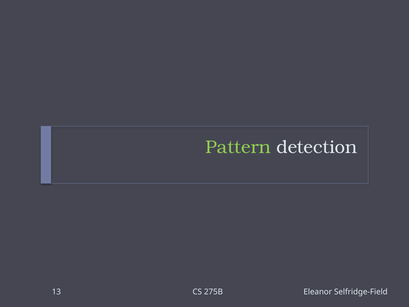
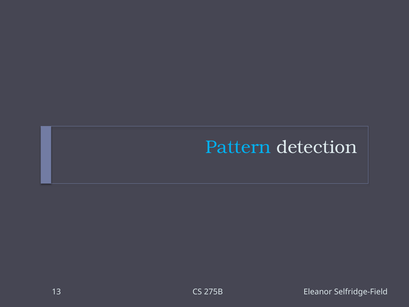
Pattern colour: light green -> light blue (238, 147)
